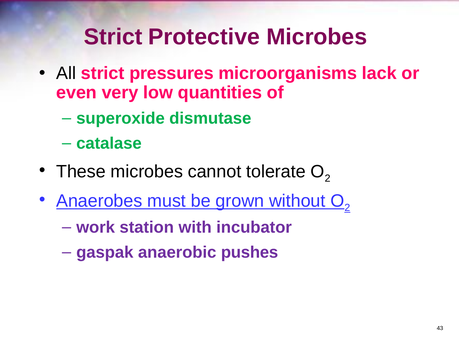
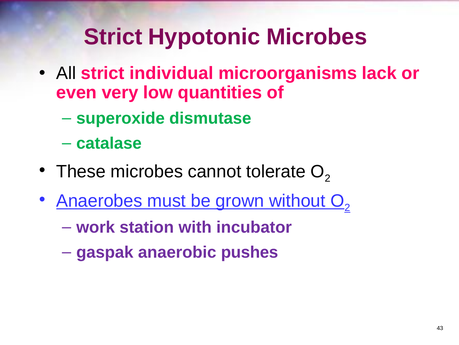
Protective: Protective -> Hypotonic (204, 37)
pressures: pressures -> individual (171, 73)
